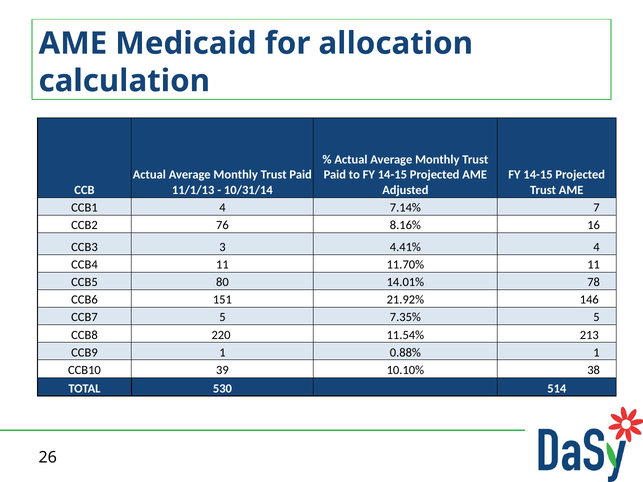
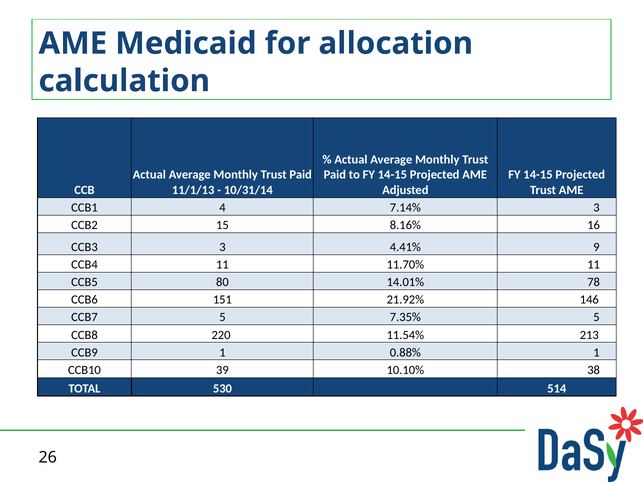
7.14% 7: 7 -> 3 (596, 208)
76: 76 -> 15 (222, 225)
4.41% 4: 4 -> 9 (596, 247)
